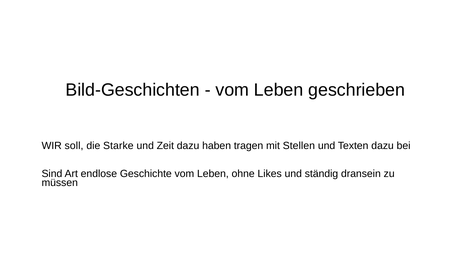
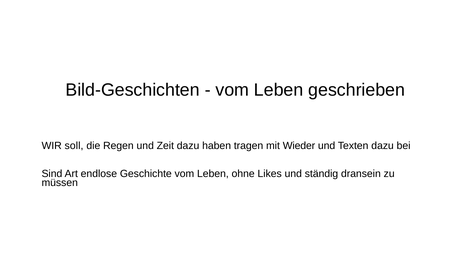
Starke: Starke -> Regen (118, 146)
Stellen: Stellen -> Wieder (299, 146)
